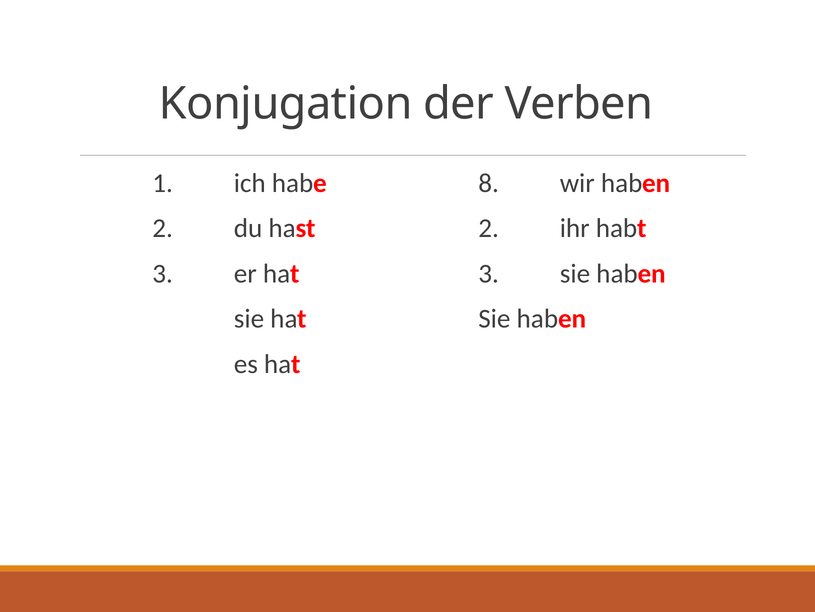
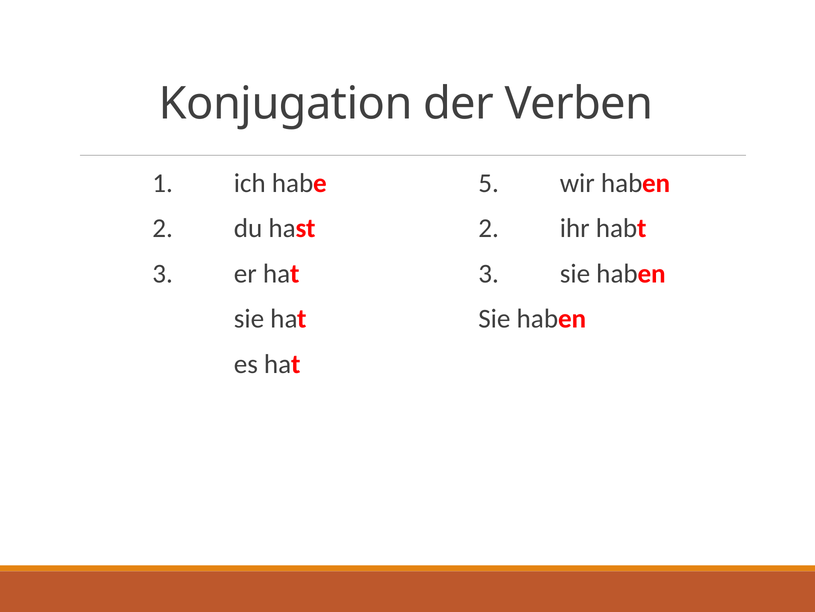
8: 8 -> 5 (489, 183)
